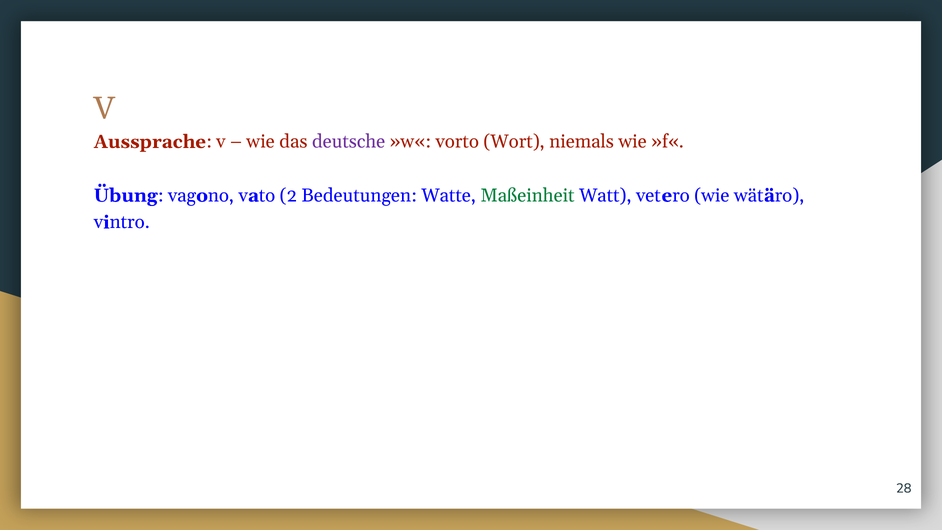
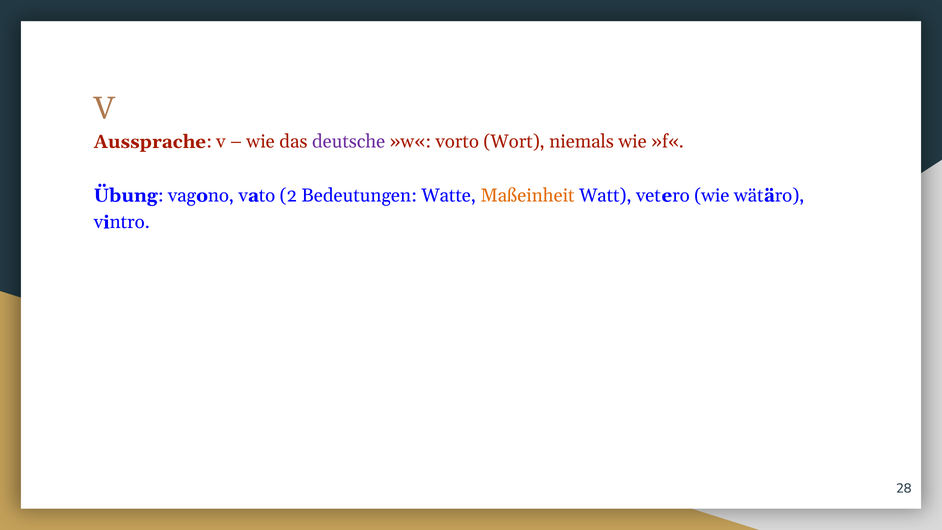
Maßeinheit colour: green -> orange (527, 195)
